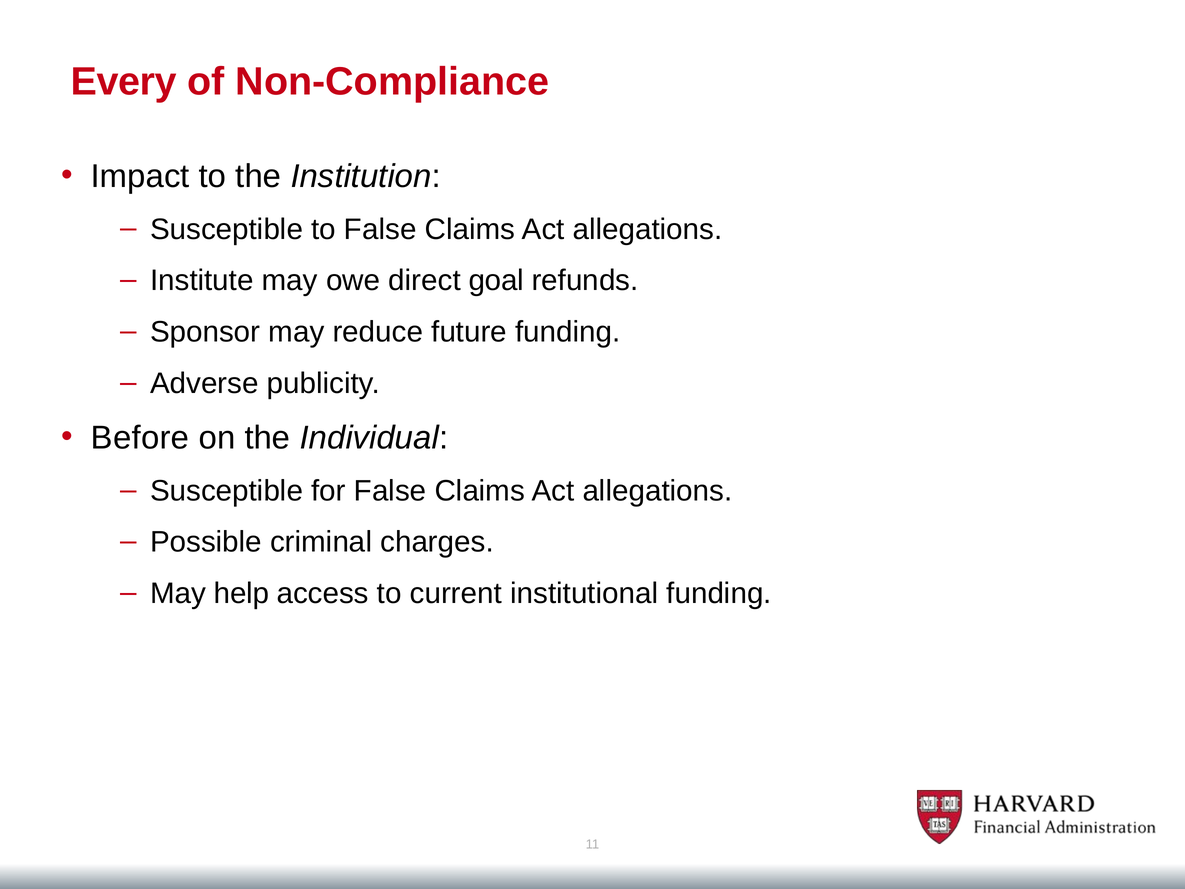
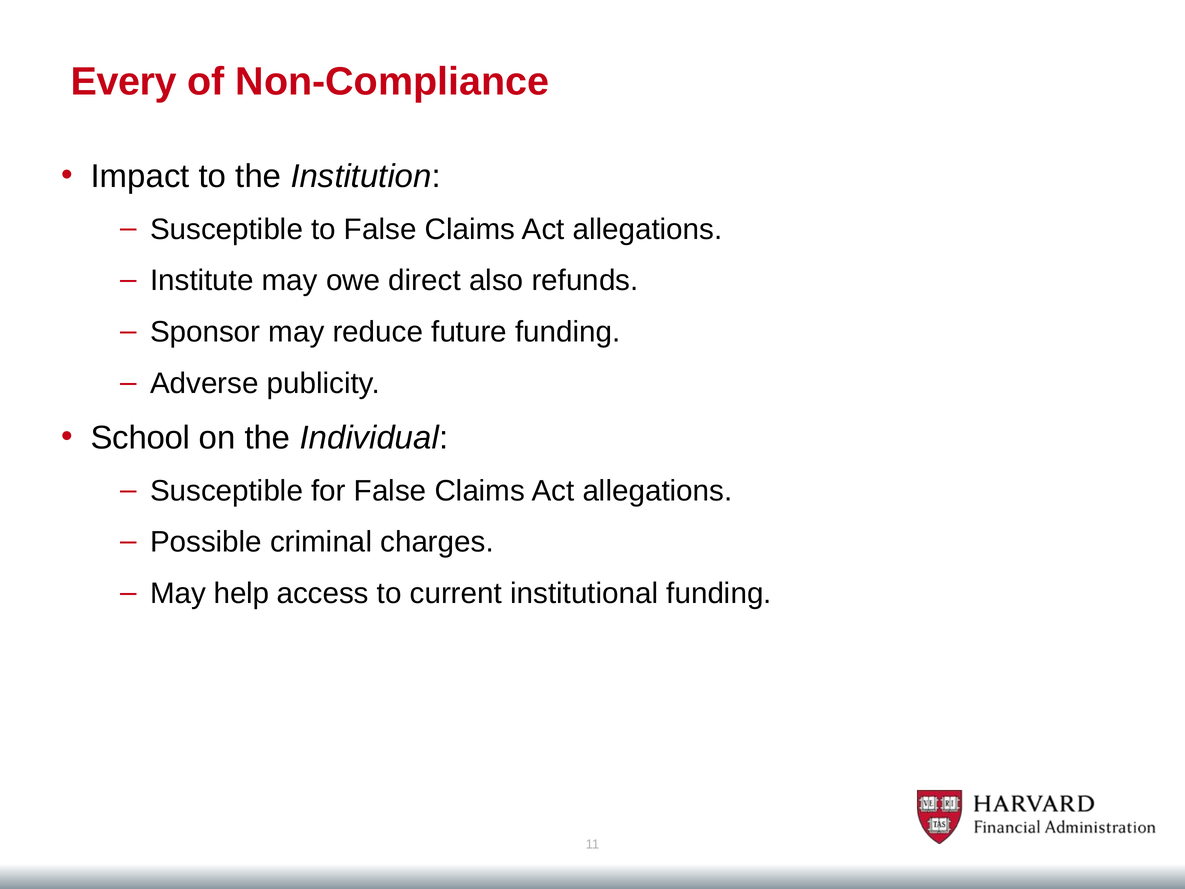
goal: goal -> also (496, 281)
Before: Before -> School (140, 438)
